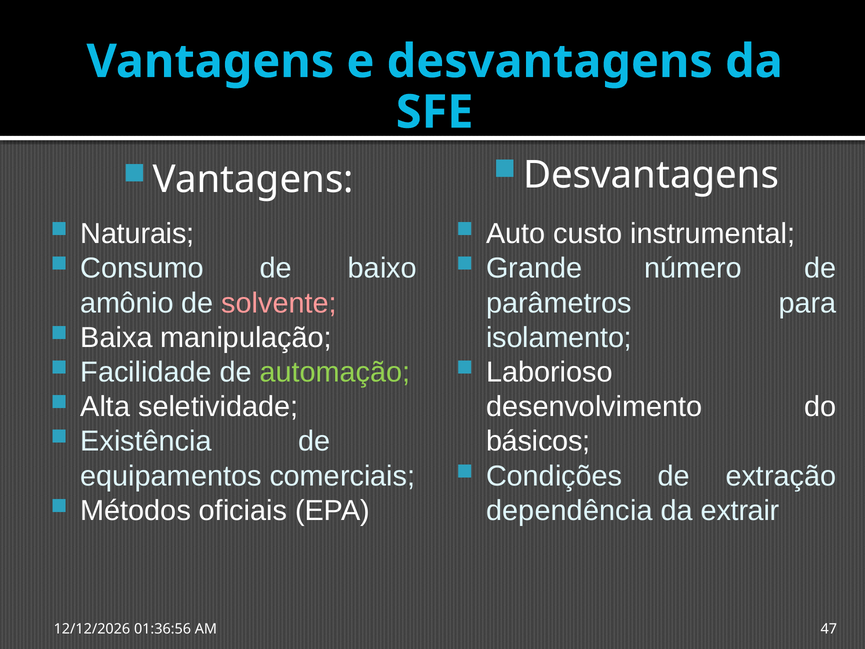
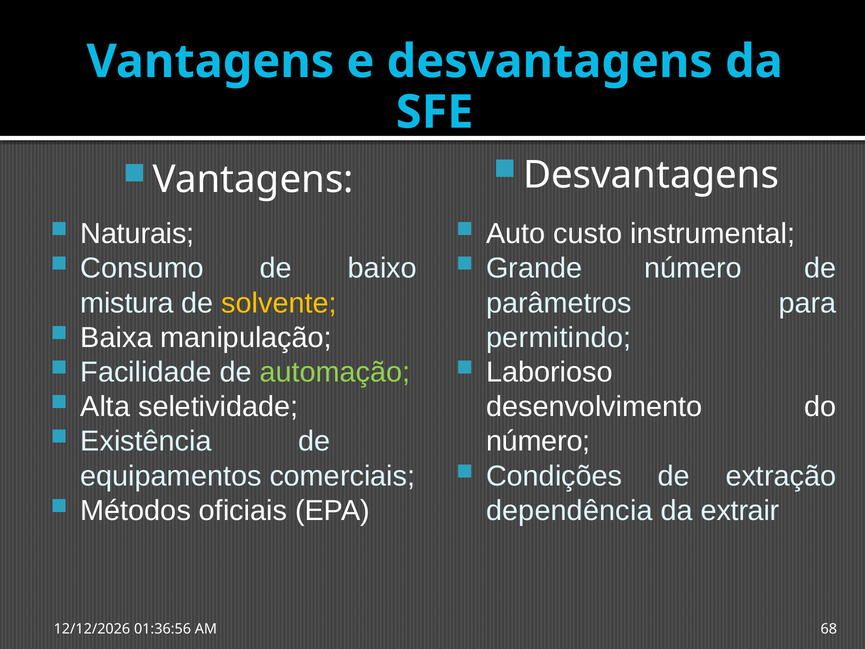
amônio: amônio -> mistura (127, 303)
solvente colour: pink -> yellow (279, 303)
isolamento: isolamento -> permitindo (559, 338)
básicos: básicos -> número (538, 441)
47: 47 -> 68 (829, 629)
